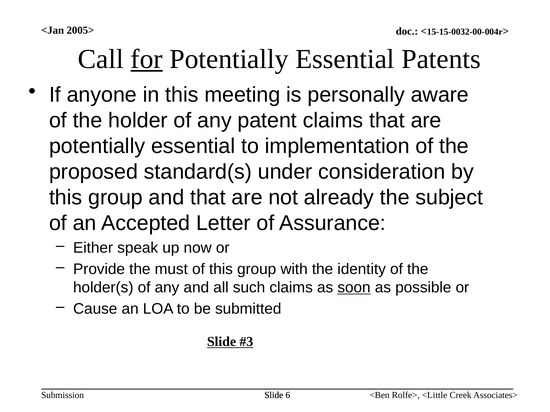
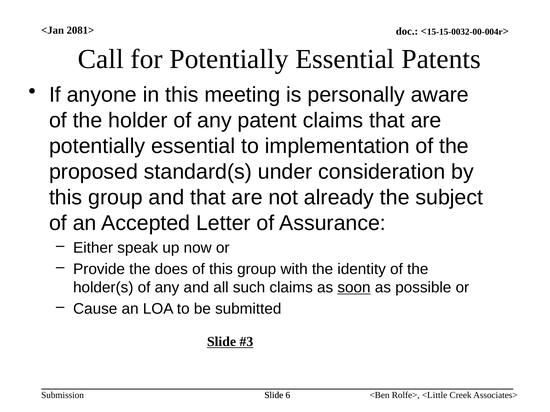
2005>: 2005> -> 2081> (80, 30)
for underline: present -> none (147, 59)
must: must -> does (171, 269)
